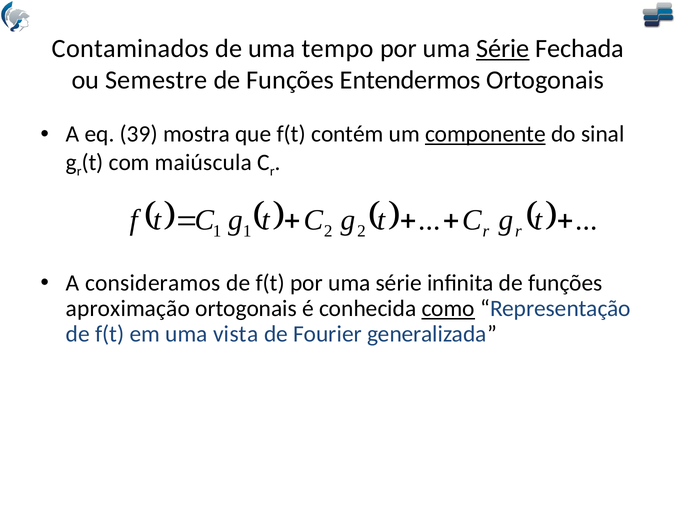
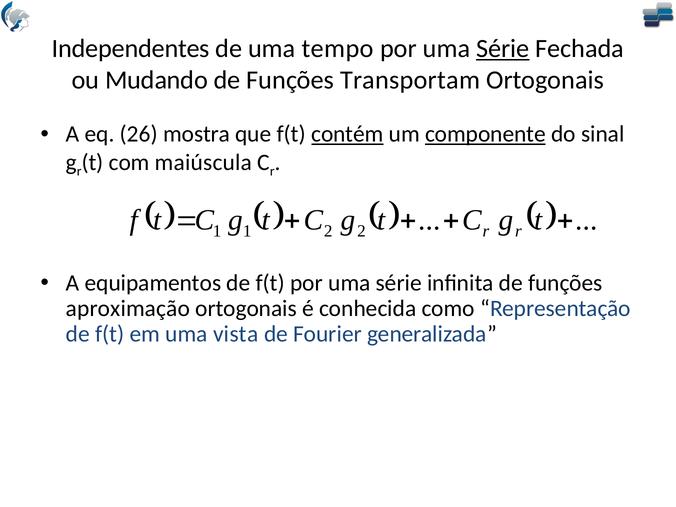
Contaminados: Contaminados -> Independentes (131, 49)
Semestre: Semestre -> Mudando (157, 80)
Entendermos: Entendermos -> Transportam (410, 80)
39: 39 -> 26 (139, 134)
contém underline: none -> present (347, 134)
consideramos: consideramos -> equipamentos (153, 283)
como underline: present -> none (448, 308)
